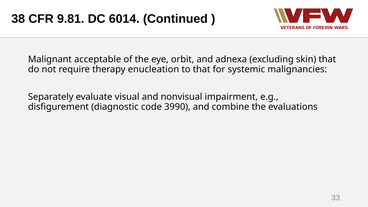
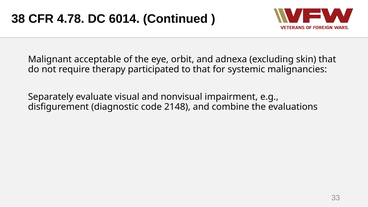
9.81: 9.81 -> 4.78 (71, 19)
enucleation: enucleation -> participated (154, 69)
3990: 3990 -> 2148 (177, 107)
